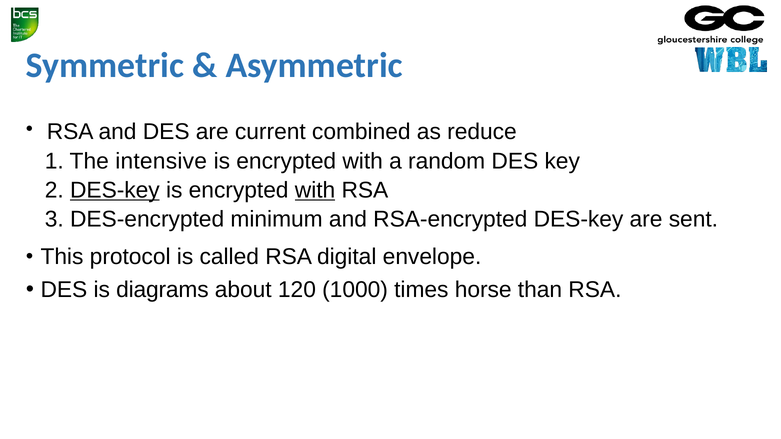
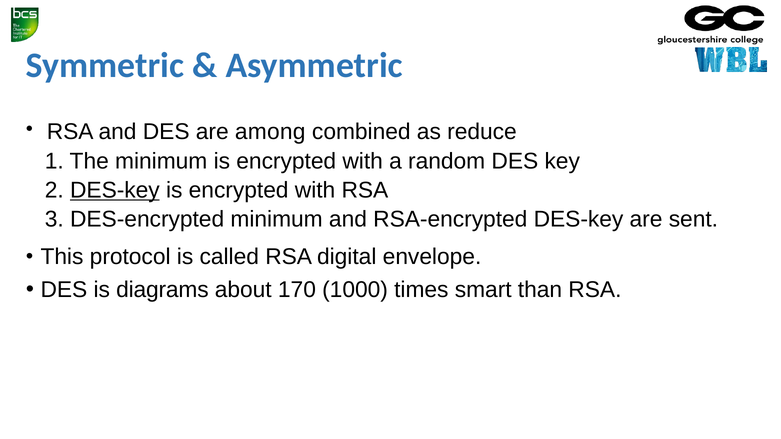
current: current -> among (270, 132)
The intensive: intensive -> minimum (161, 161)
with underline: present -> none (315, 190)
120: 120 -> 170 (297, 290)
horse: horse -> smart (483, 290)
